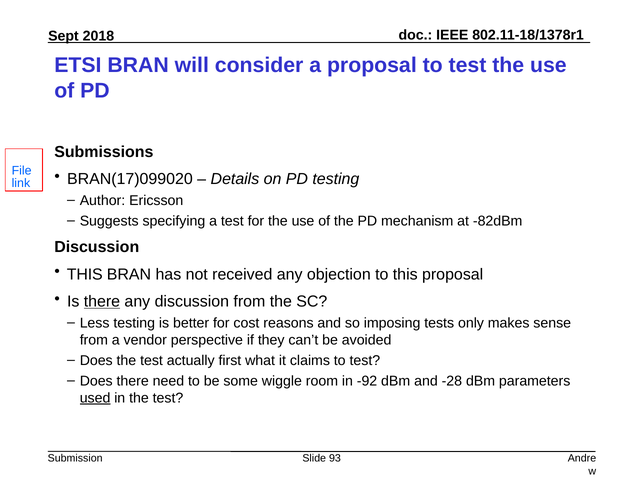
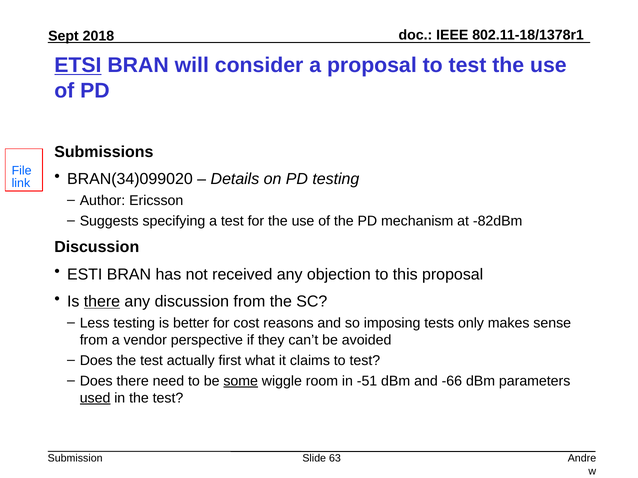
ETSI underline: none -> present (78, 65)
BRAN(17)099020: BRAN(17)099020 -> BRAN(34)099020 (130, 179)
THIS: THIS -> ESTI (85, 275)
some underline: none -> present (241, 381)
-92: -92 -> -51 (367, 381)
-28: -28 -> -66 (452, 381)
93: 93 -> 63 (335, 459)
